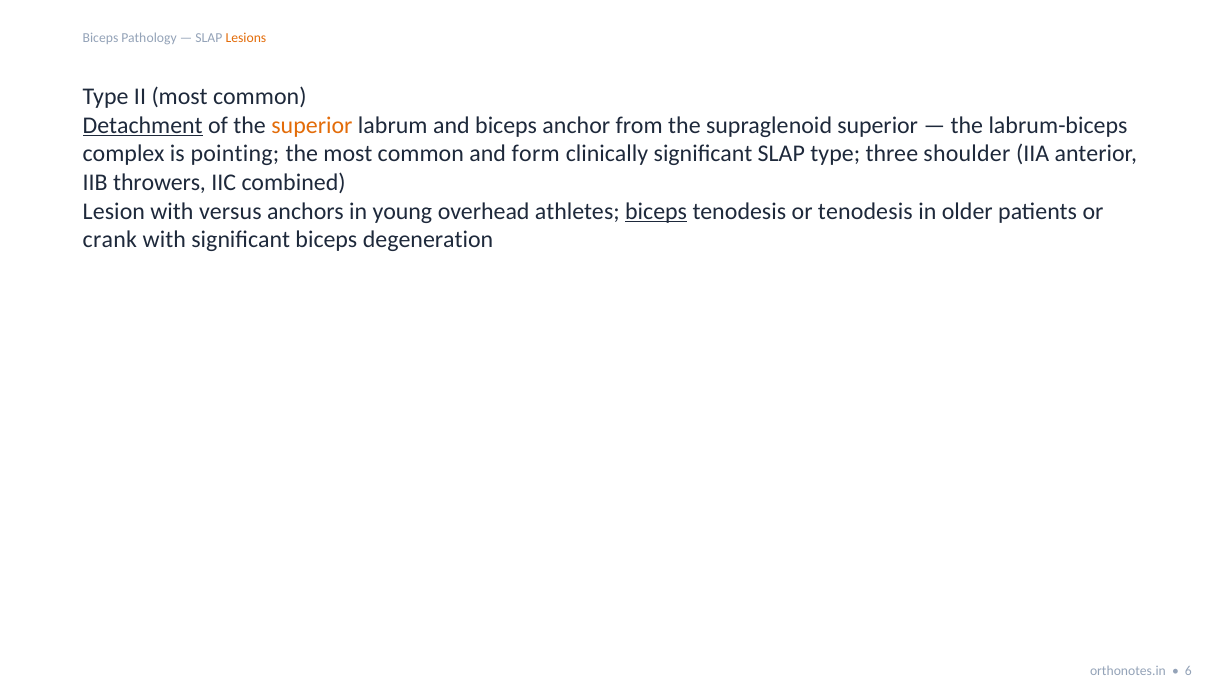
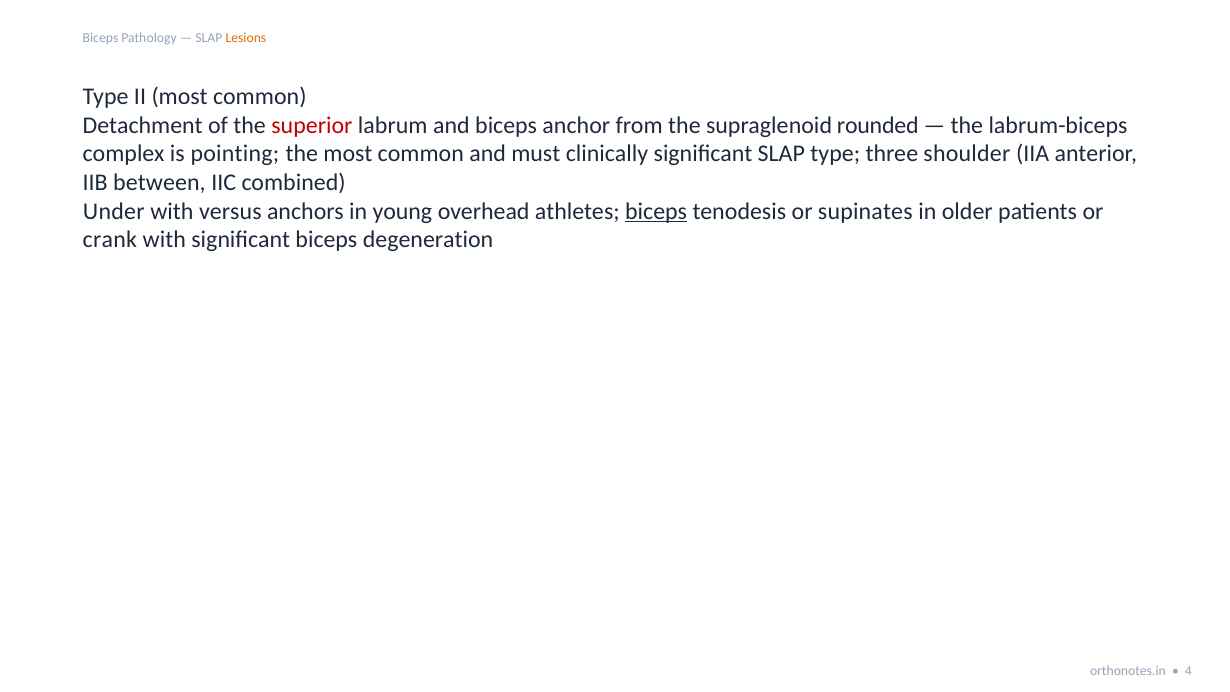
Detachment underline: present -> none (143, 125)
superior colour: orange -> red (312, 125)
supraglenoid superior: superior -> rounded (878, 125)
form: form -> must (536, 154)
throwers: throwers -> between (159, 183)
Lesion: Lesion -> Under (114, 211)
or tenodesis: tenodesis -> supinates (865, 211)
6: 6 -> 4 (1188, 671)
